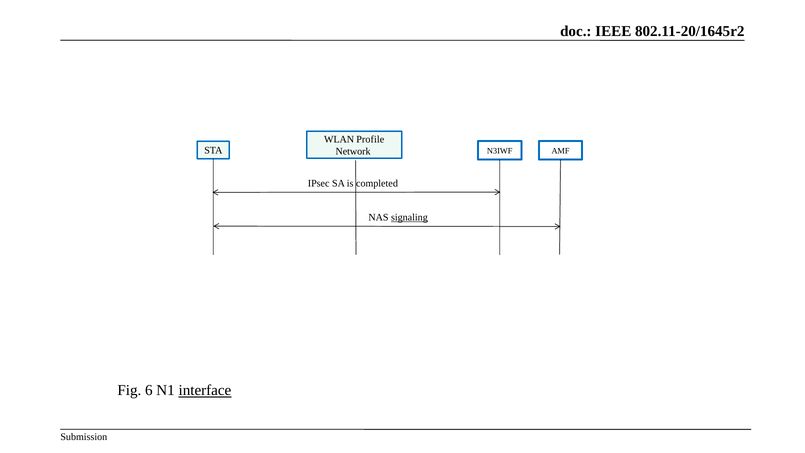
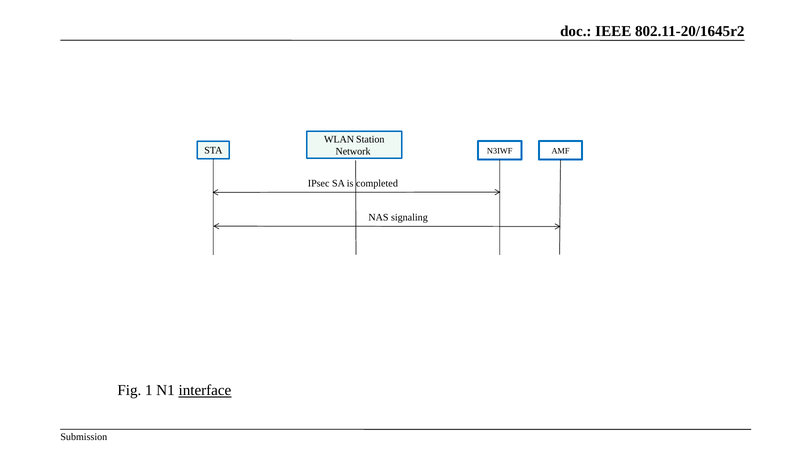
Profile: Profile -> Station (370, 139)
signaling underline: present -> none (409, 217)
6: 6 -> 1 (149, 390)
